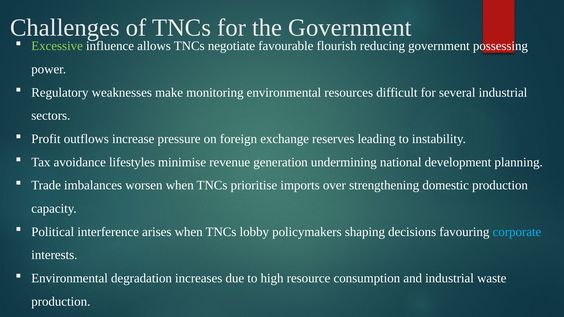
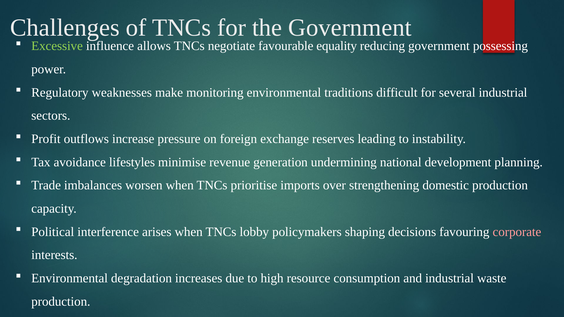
flourish: flourish -> equality (337, 46)
resources: resources -> traditions (349, 93)
corporate colour: light blue -> pink (517, 232)
